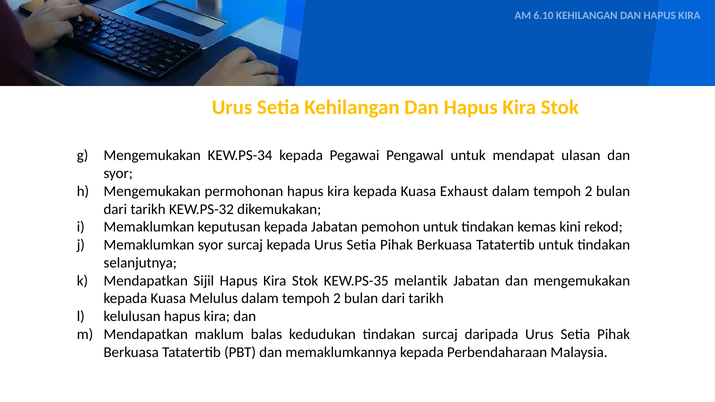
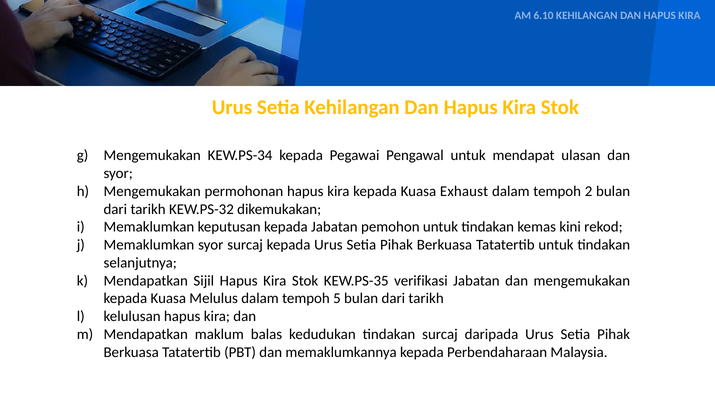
melantik: melantik -> verifikasi (421, 281)
Melulus dalam tempoh 2: 2 -> 5 (337, 299)
